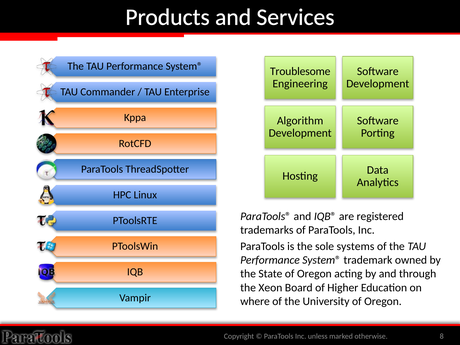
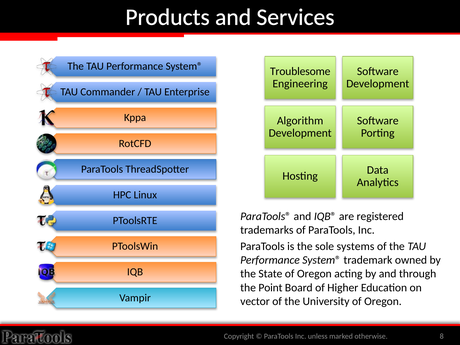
Xeon: Xeon -> Point (270, 288)
where: where -> vector (255, 301)
